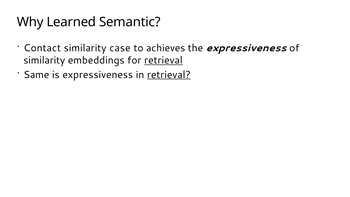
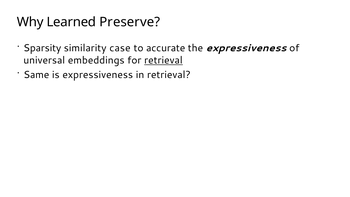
Semantic: Semantic -> Preserve (130, 22)
Contact: Contact -> Sparsity (42, 48)
achieves: achieves -> accurate (166, 48)
similarity: similarity -> universal (44, 60)
retrieval underline: present -> none (169, 75)
